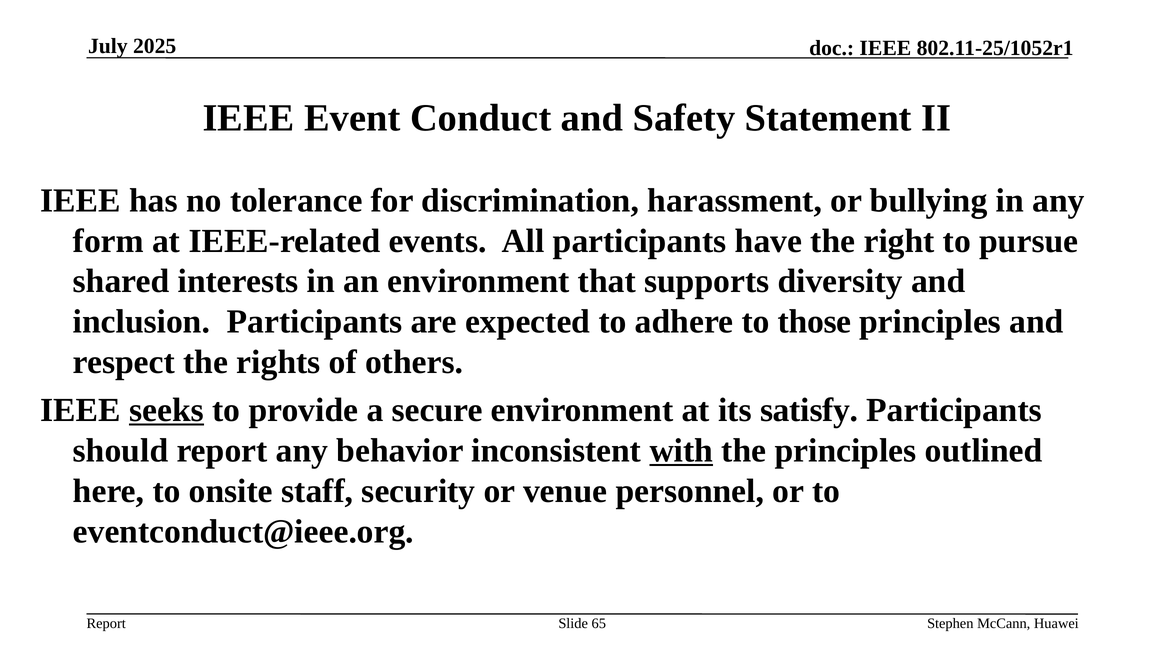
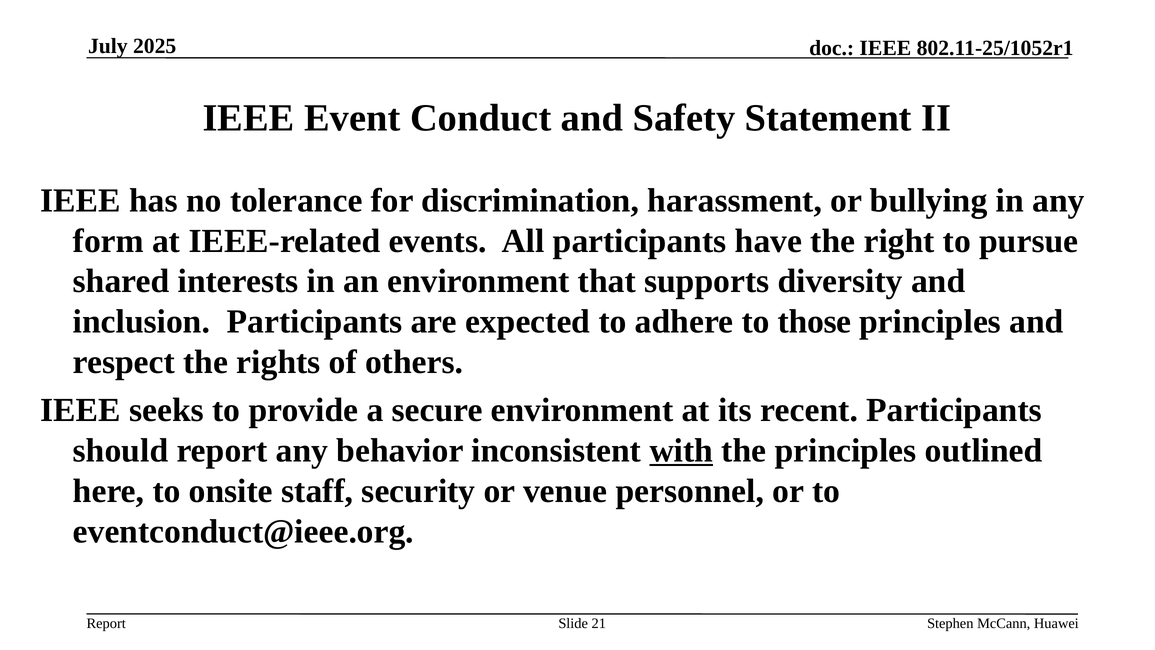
seeks underline: present -> none (167, 410)
satisfy: satisfy -> recent (809, 410)
65: 65 -> 21 (599, 623)
